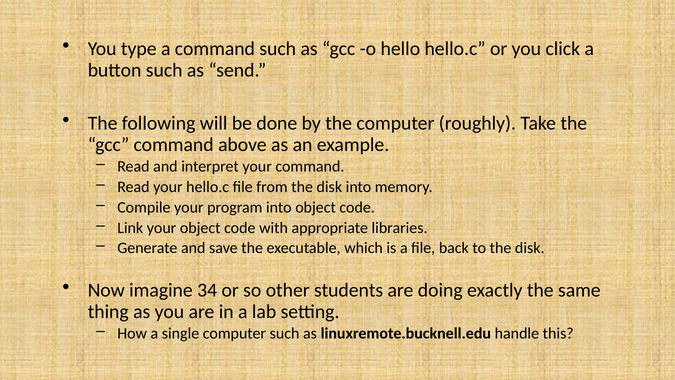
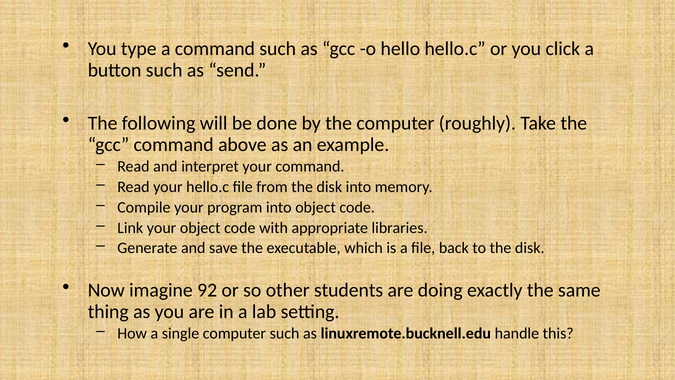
34: 34 -> 92 (207, 290)
